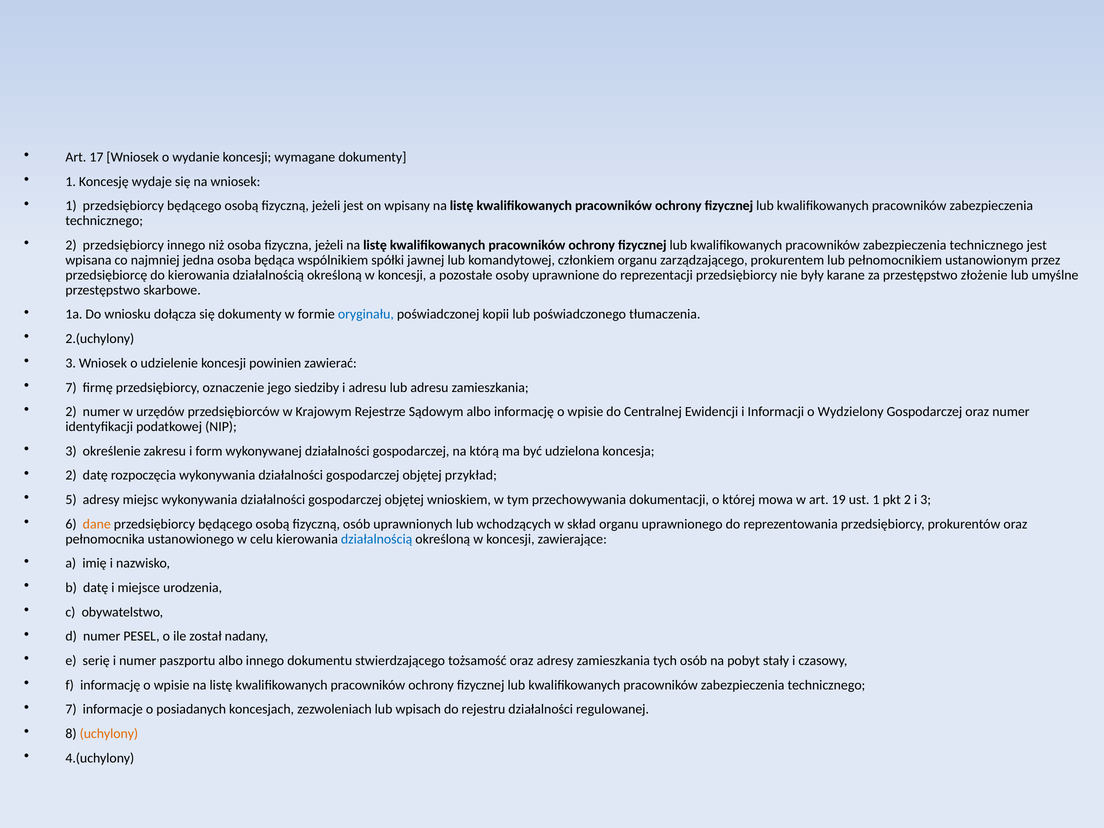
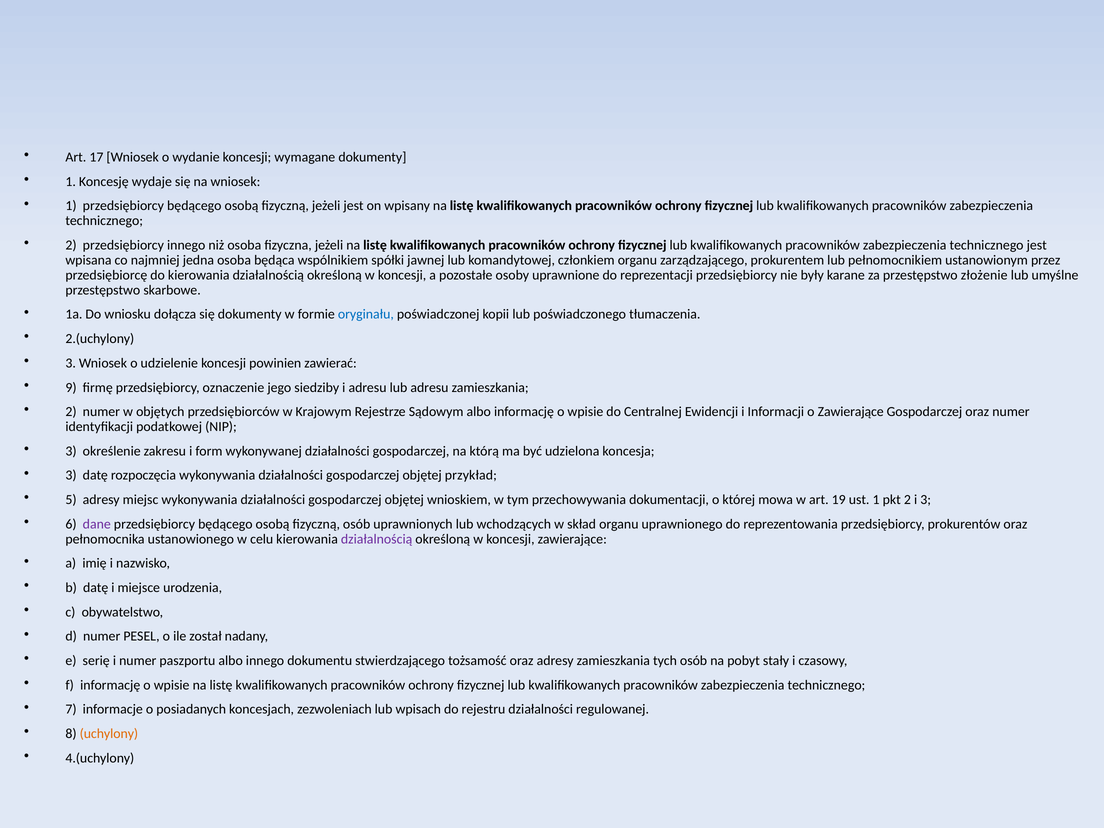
7: 7 -> 9 (71, 387)
urzędów: urzędów -> objętych (160, 412)
o Wydzielony: Wydzielony -> Zawierające (851, 412)
2: 2 -> 3 (71, 475)
dane colour: orange -> purple (97, 524)
działalnością colour: blue -> purple (377, 539)
